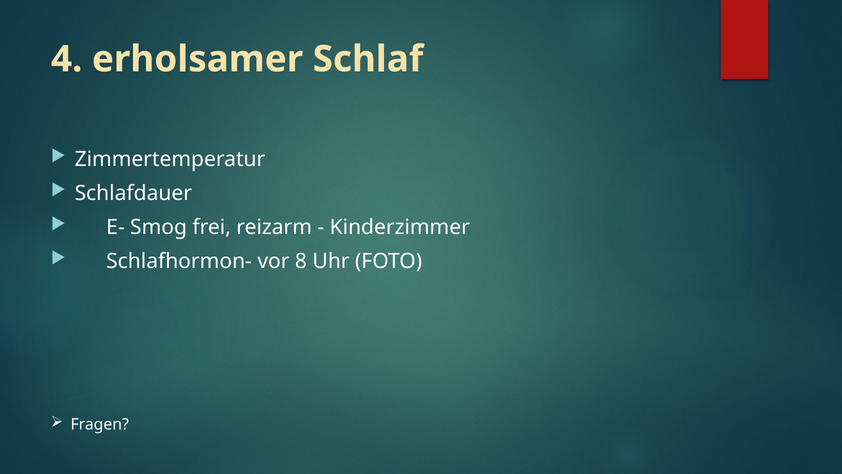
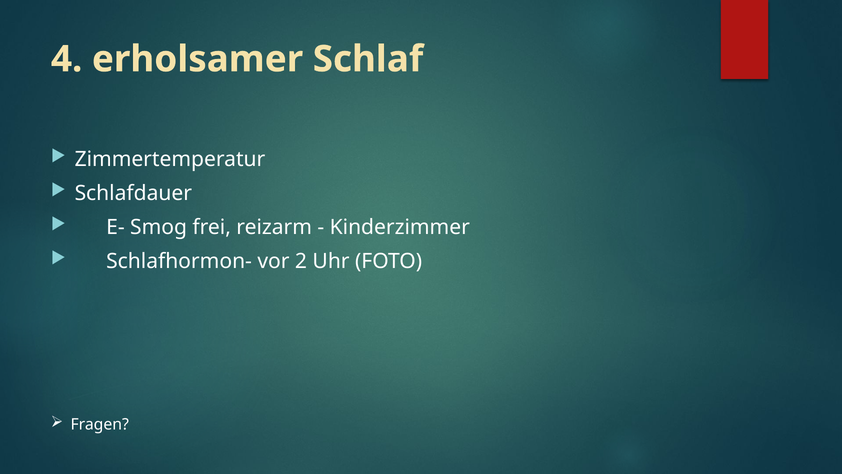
8: 8 -> 2 (301, 261)
